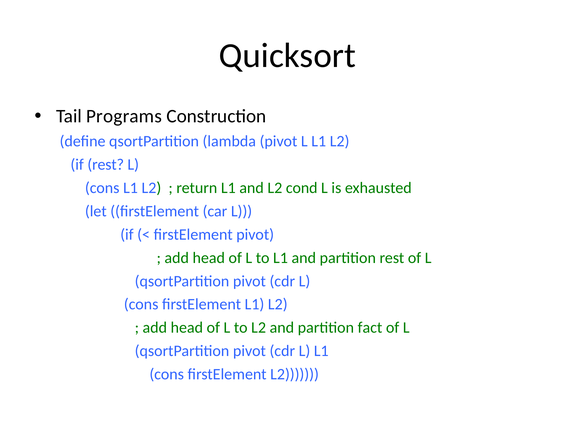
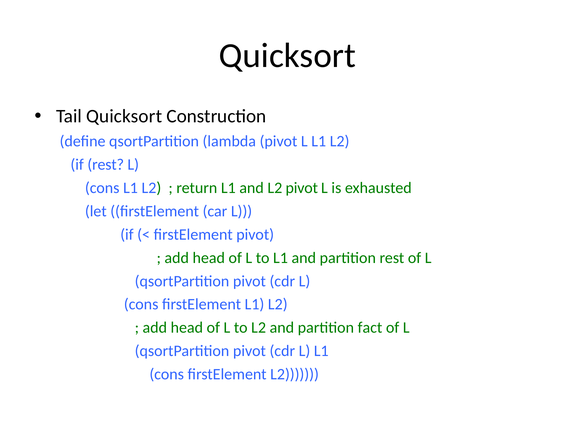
Tail Programs: Programs -> Quicksort (124, 116)
L2 cond: cond -> pivot (302, 188)
